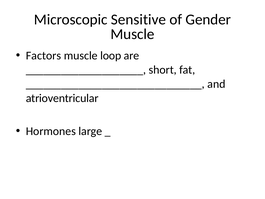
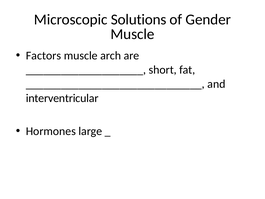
Sensitive: Sensitive -> Solutions (139, 20)
loop: loop -> arch (111, 56)
atrioventricular: atrioventricular -> interventricular (62, 98)
